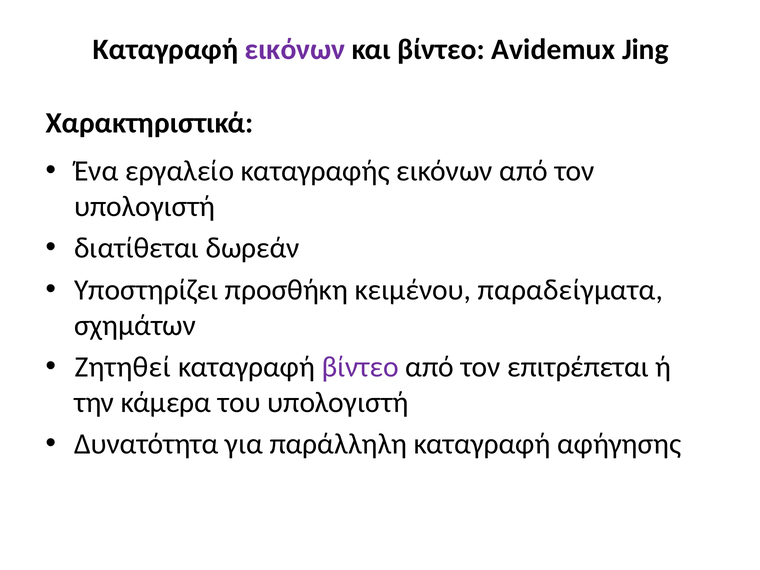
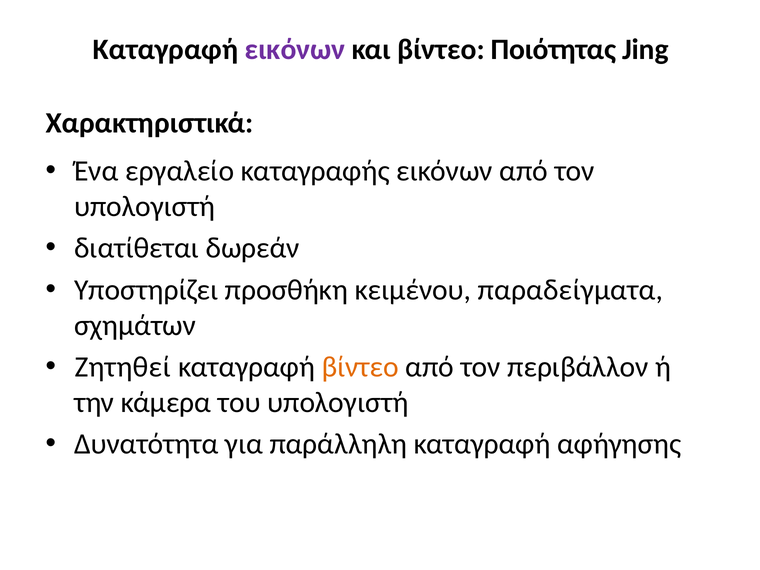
Avidemux: Avidemux -> Ποιότητας (553, 49)
βίντεο colour: purple -> orange (360, 367)
επιτρέπεται: επιτρέπεται -> περιβάλλον (578, 367)
